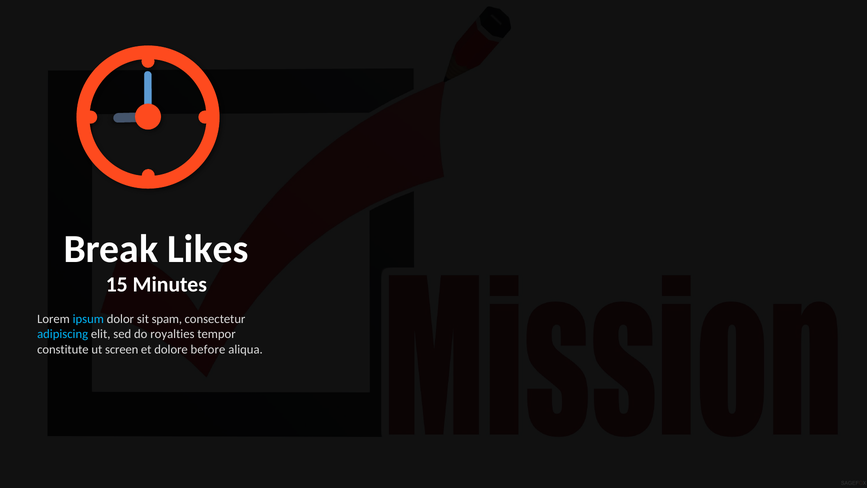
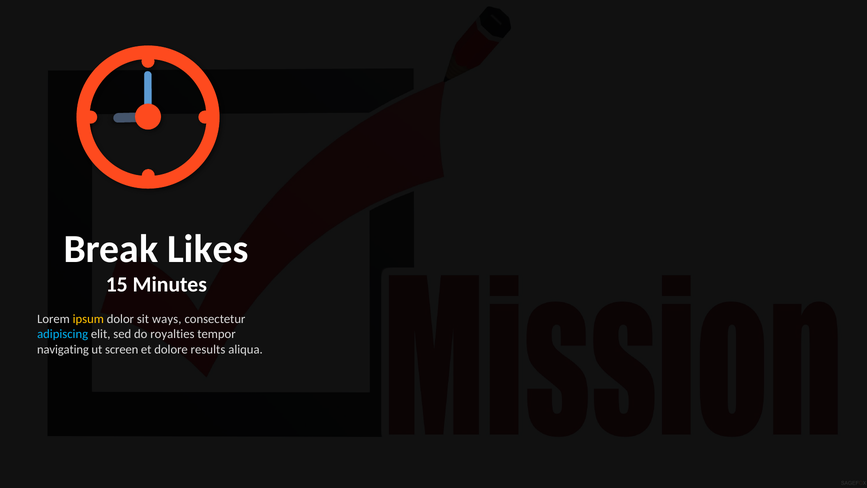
ipsum colour: light blue -> yellow (88, 319)
spam: spam -> ways (167, 319)
constitute: constitute -> navigating (63, 349)
before: before -> results (208, 349)
